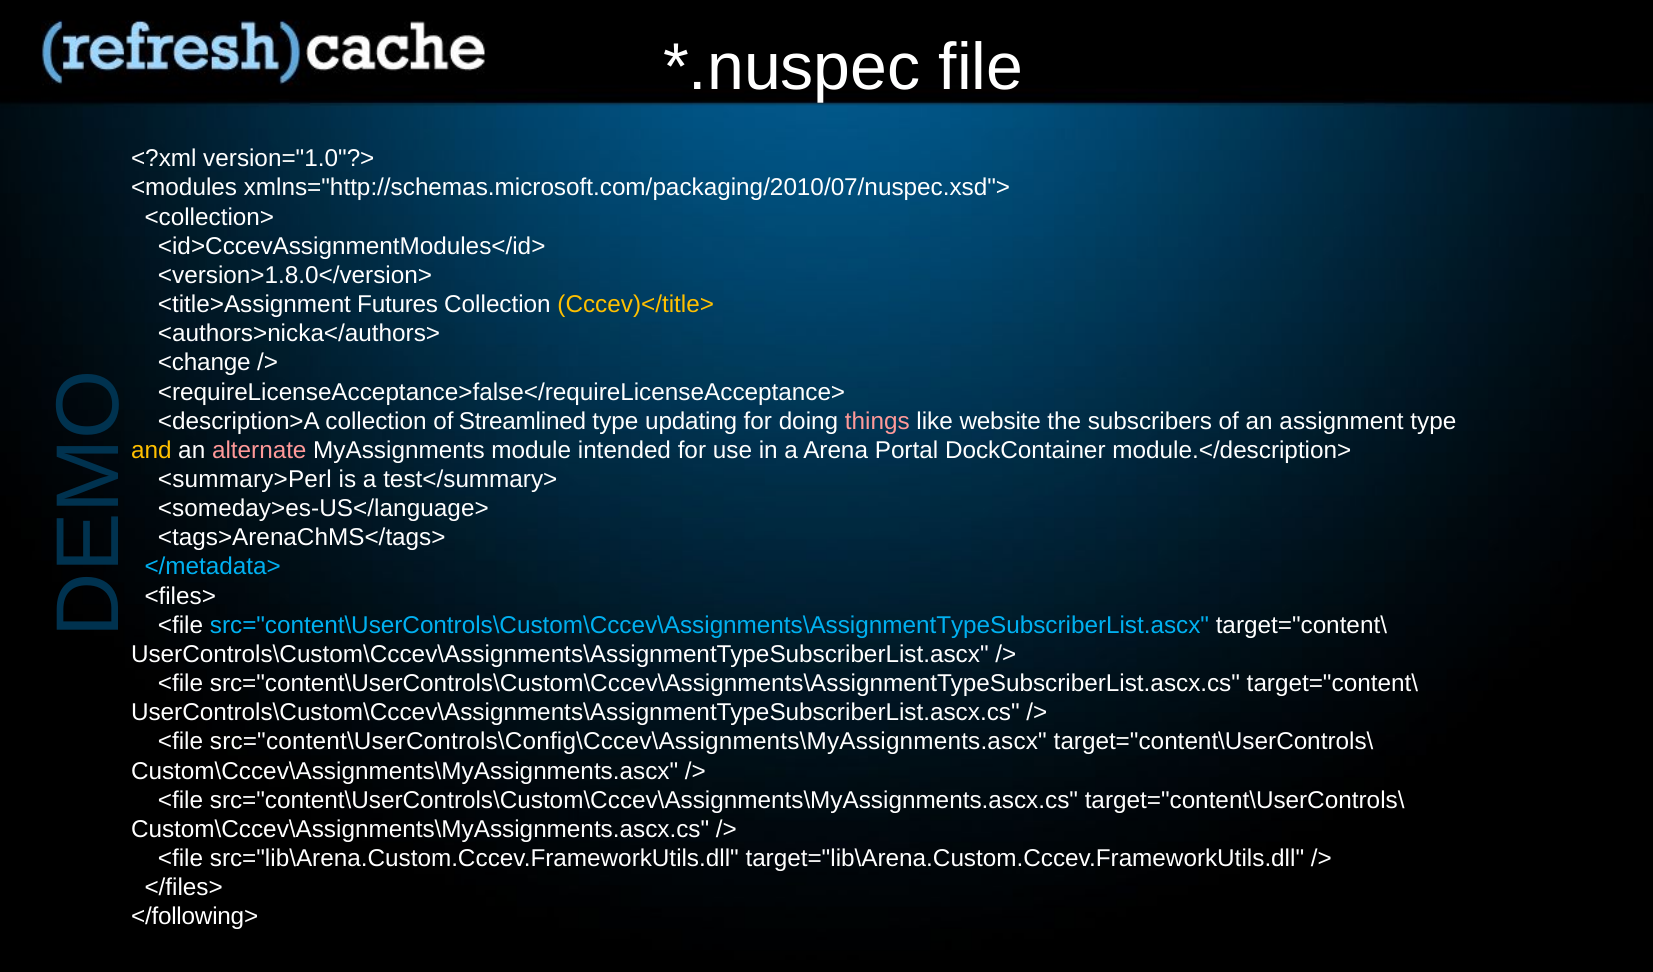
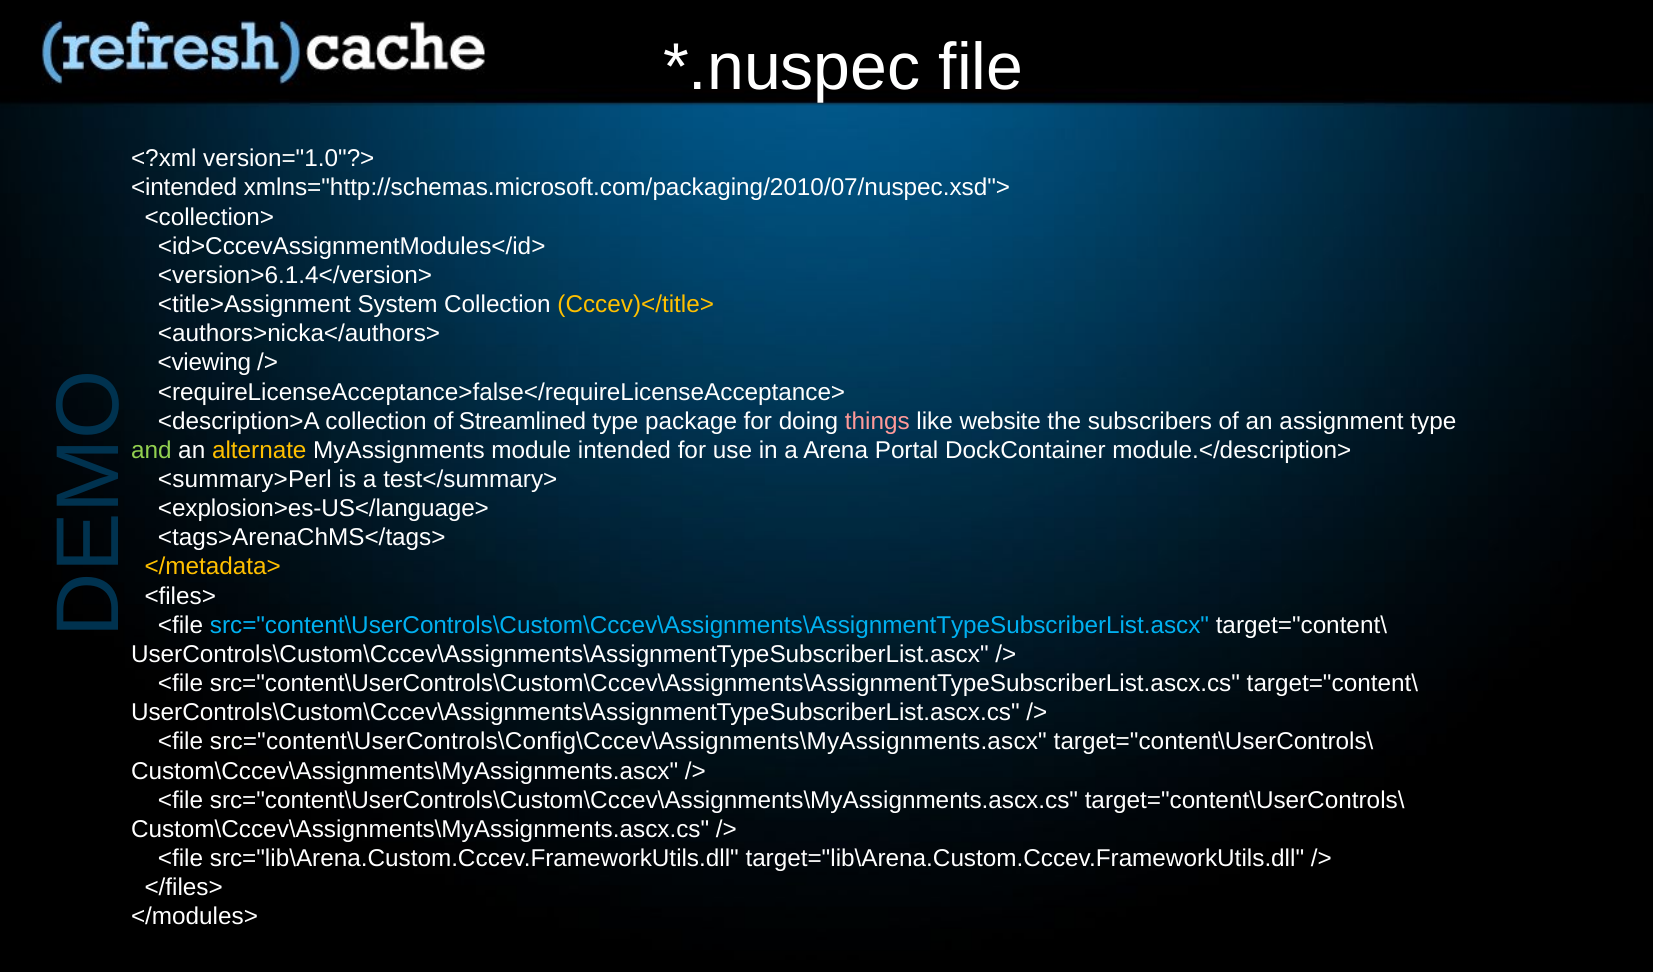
<modules: <modules -> <intended (184, 188)
<version>1.8.0</version>: <version>1.8.0</version> -> <version>6.1.4</version> (295, 275)
Futures: Futures -> System (398, 305)
<change: <change -> <viewing (204, 363)
updating: updating -> package (691, 421)
and colour: yellow -> light green (151, 450)
alternate colour: pink -> yellow (259, 450)
<someday>es-US</language>: <someday>es-US</language> -> <explosion>es-US</language> (323, 509)
</metadata> colour: light blue -> yellow (213, 567)
</following>: </following> -> </modules> (195, 917)
